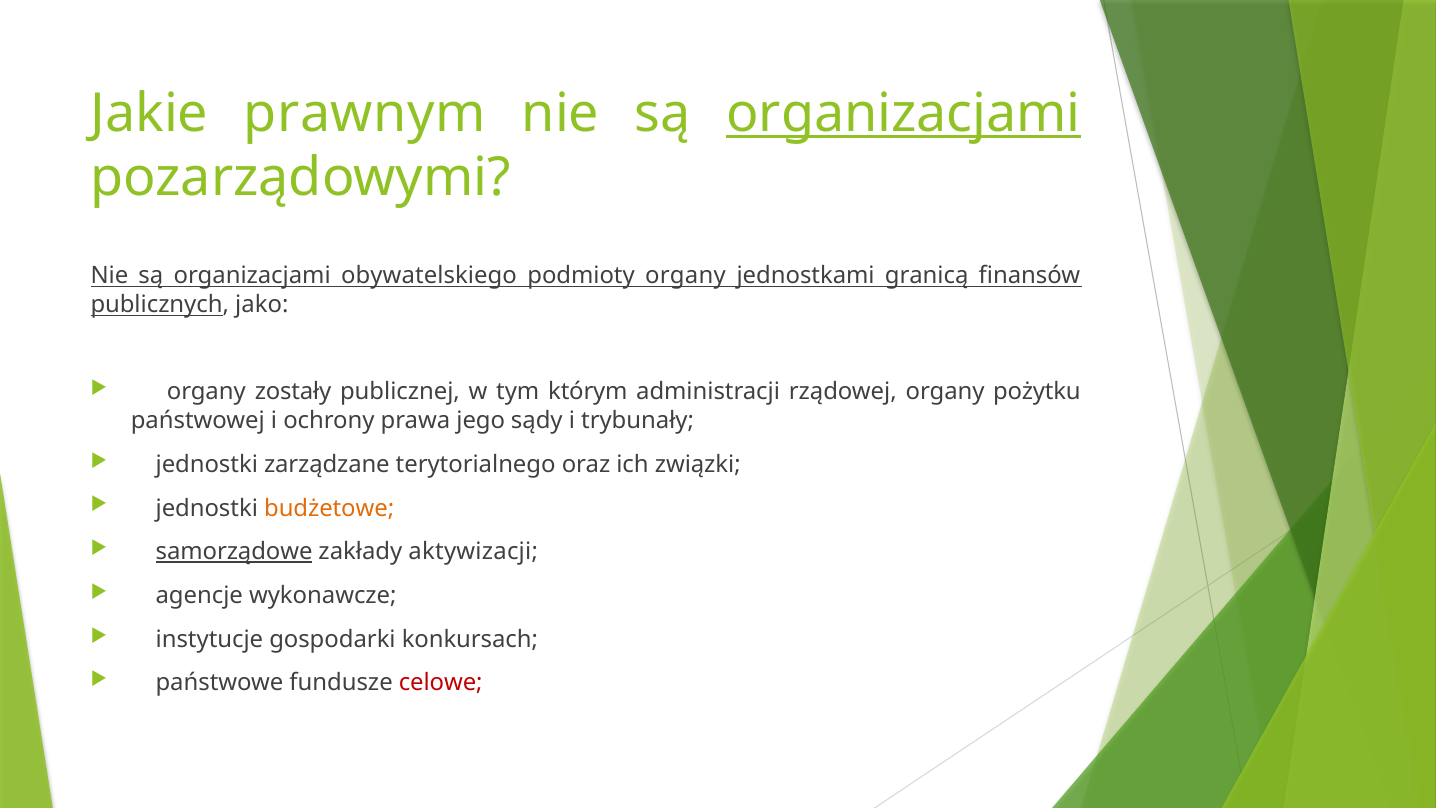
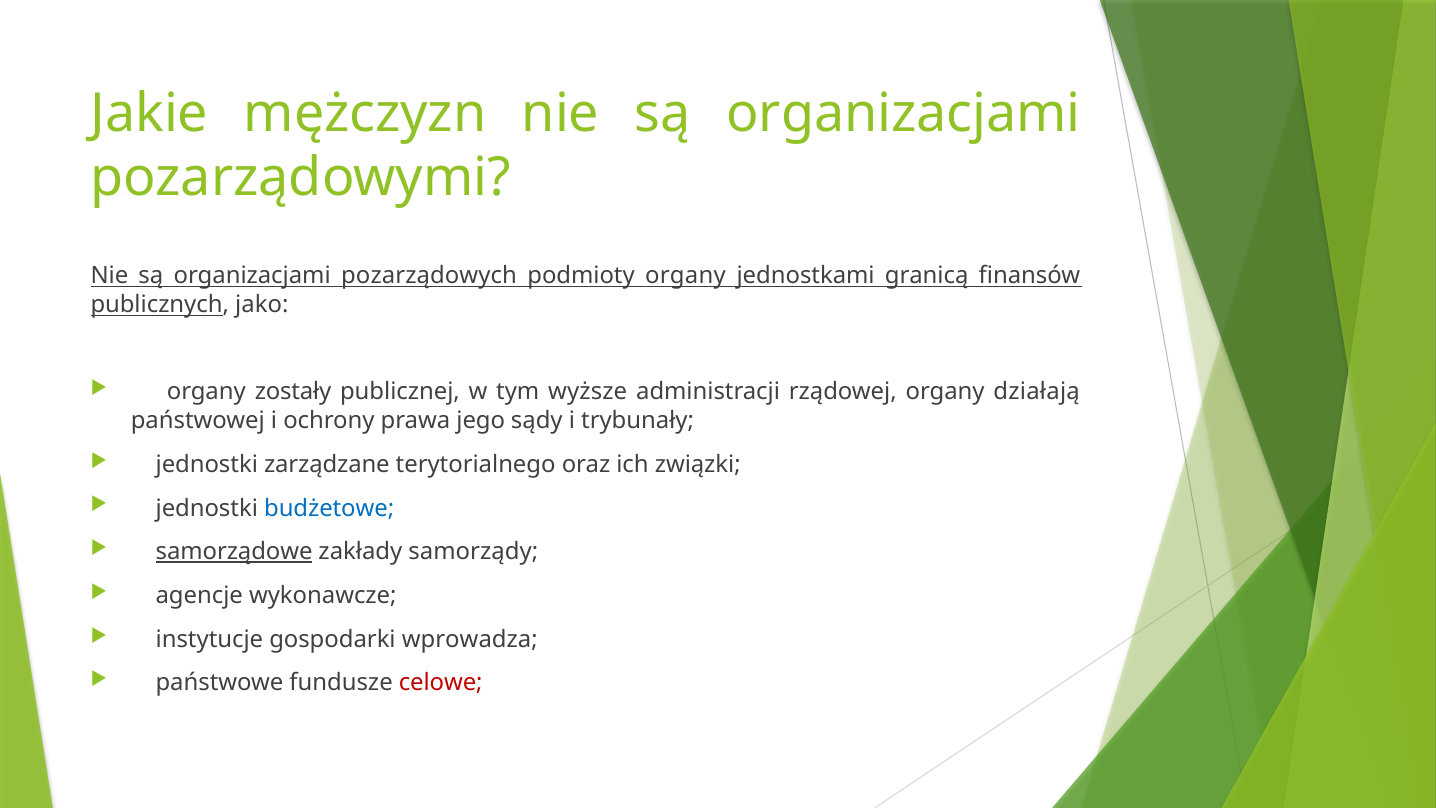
prawnym: prawnym -> mężczyzn (365, 113)
organizacjami underline: present -> none (904, 113)
obywatelskiego: obywatelskiego -> pozarządowych (429, 276)
którym: którym -> wyższe (588, 392)
pożytku: pożytku -> działają (1037, 392)
budżetowe colour: orange -> blue (329, 508)
aktywizacji: aktywizacji -> samorządy (473, 552)
konkursach: konkursach -> wprowadza (470, 639)
